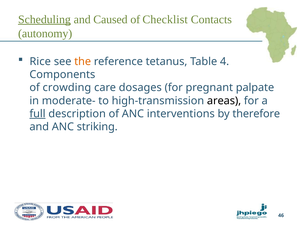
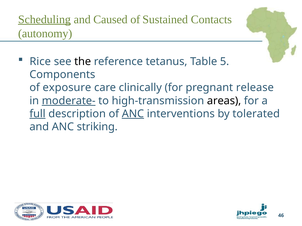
Checklist: Checklist -> Sustained (165, 19)
the colour: orange -> black (83, 62)
4: 4 -> 5 (225, 62)
crowding: crowding -> exposure (67, 88)
dosages: dosages -> clinically (140, 88)
palpate: palpate -> release (255, 88)
moderate- underline: none -> present (69, 101)
ANC underline: none -> present (133, 114)
therefore: therefore -> tolerated (256, 114)
